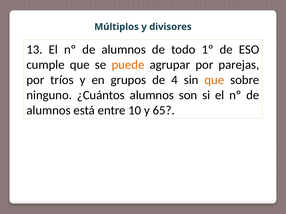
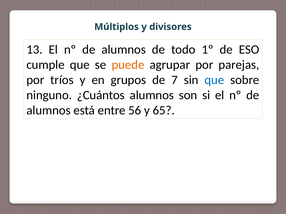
4: 4 -> 7 (175, 80)
que colour: orange -> blue (214, 80)
10: 10 -> 56 (135, 111)
